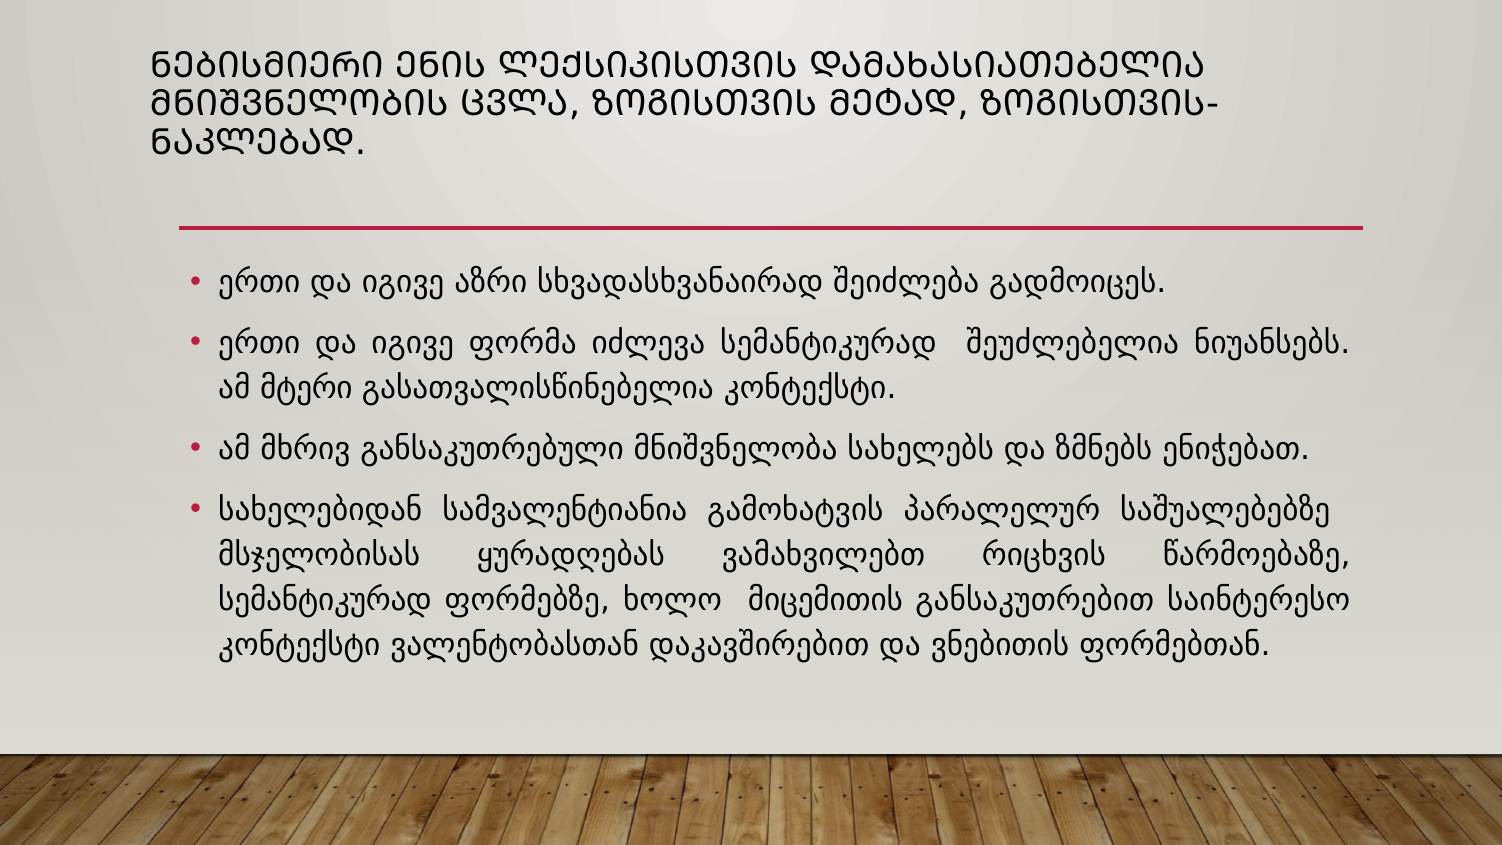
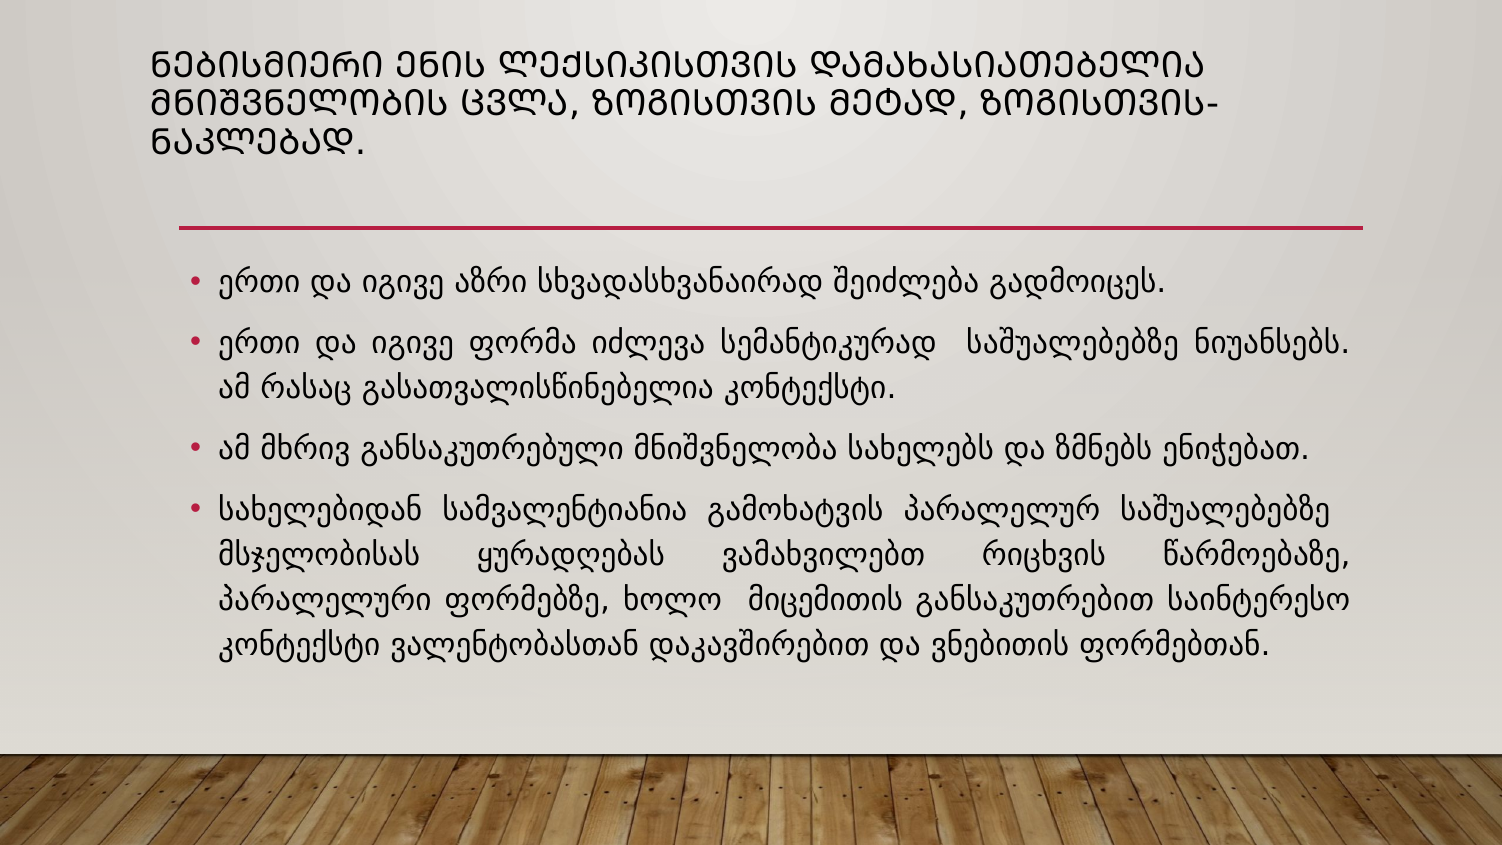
სემანტიკურად შეუძლებელია: შეუძლებელია -> საშუალებებზე (1073, 343)
მტერი: მტერი -> რასაც (306, 388)
სემანტიკურად: სემანტიკურად -> პარალელური (325, 600)
